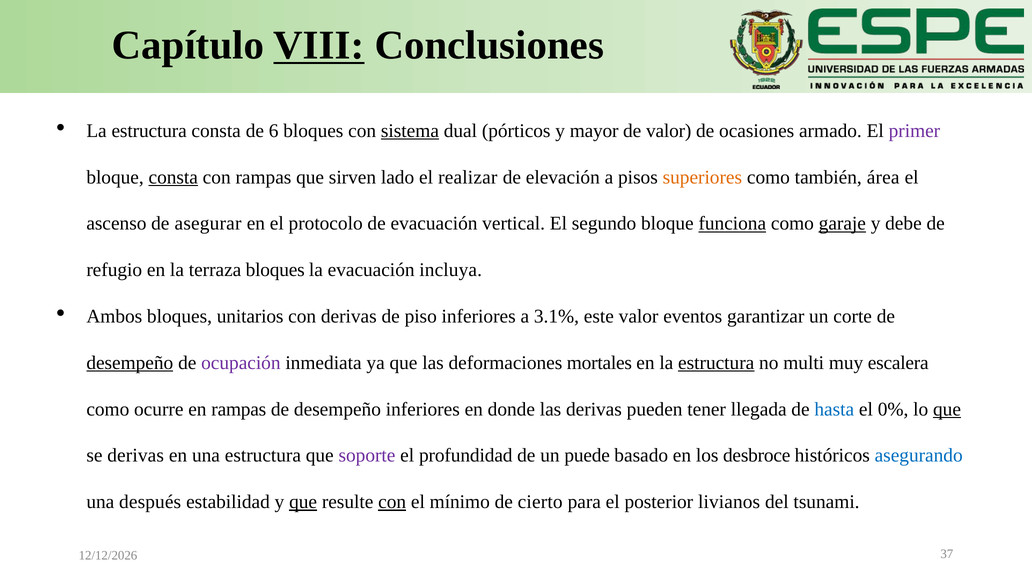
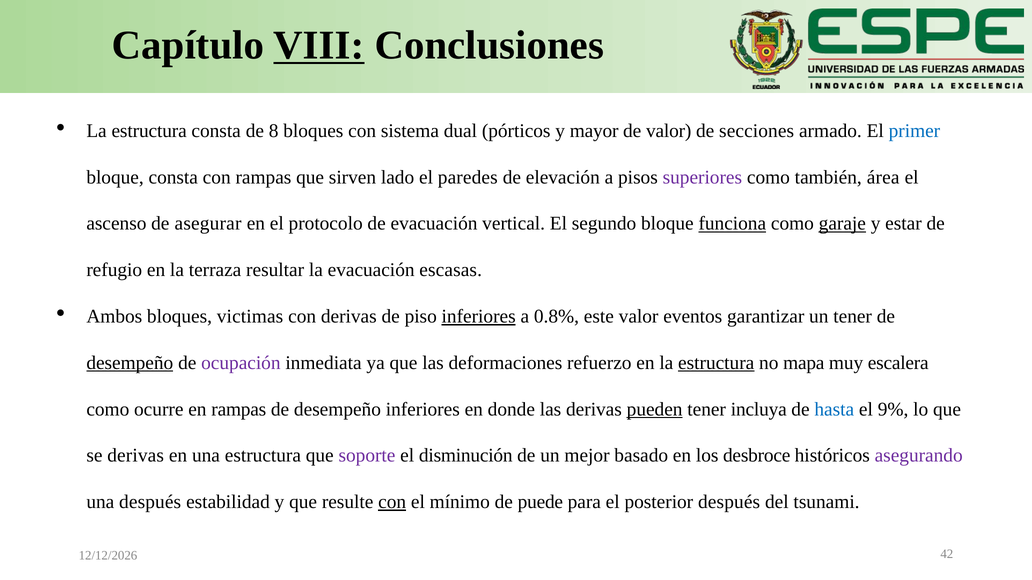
6: 6 -> 8 (274, 131)
sistema underline: present -> none (410, 131)
ocasiones: ocasiones -> secciones (757, 131)
primer colour: purple -> blue (914, 131)
consta underline: present -> none (173, 177)
realizar: realizar -> paredes (468, 177)
superiores colour: orange -> purple (702, 177)
debe: debe -> estar (903, 224)
terraza bloques: bloques -> resultar (275, 270)
incluya: incluya -> escasas (451, 270)
unitarios: unitarios -> victimas (250, 317)
inferiores underline: none -> present (479, 317)
3.1%: 3.1% -> 0.8% (557, 317)
un corte: corte -> tener (853, 317)
mortales: mortales -> refuerzo (599, 363)
multi: multi -> mapa (804, 363)
pueden underline: none -> present (655, 410)
llegada: llegada -> incluya (759, 410)
0%: 0% -> 9% (893, 410)
que underline: present -> none (947, 410)
profundidad: profundidad -> disminución (466, 456)
puede: puede -> mejor (587, 456)
asegurando colour: blue -> purple (919, 456)
que underline: present -> none (303, 502)
cierto: cierto -> puede (540, 502)
posterior livianos: livianos -> después (729, 502)
37: 37 -> 42 (947, 554)
